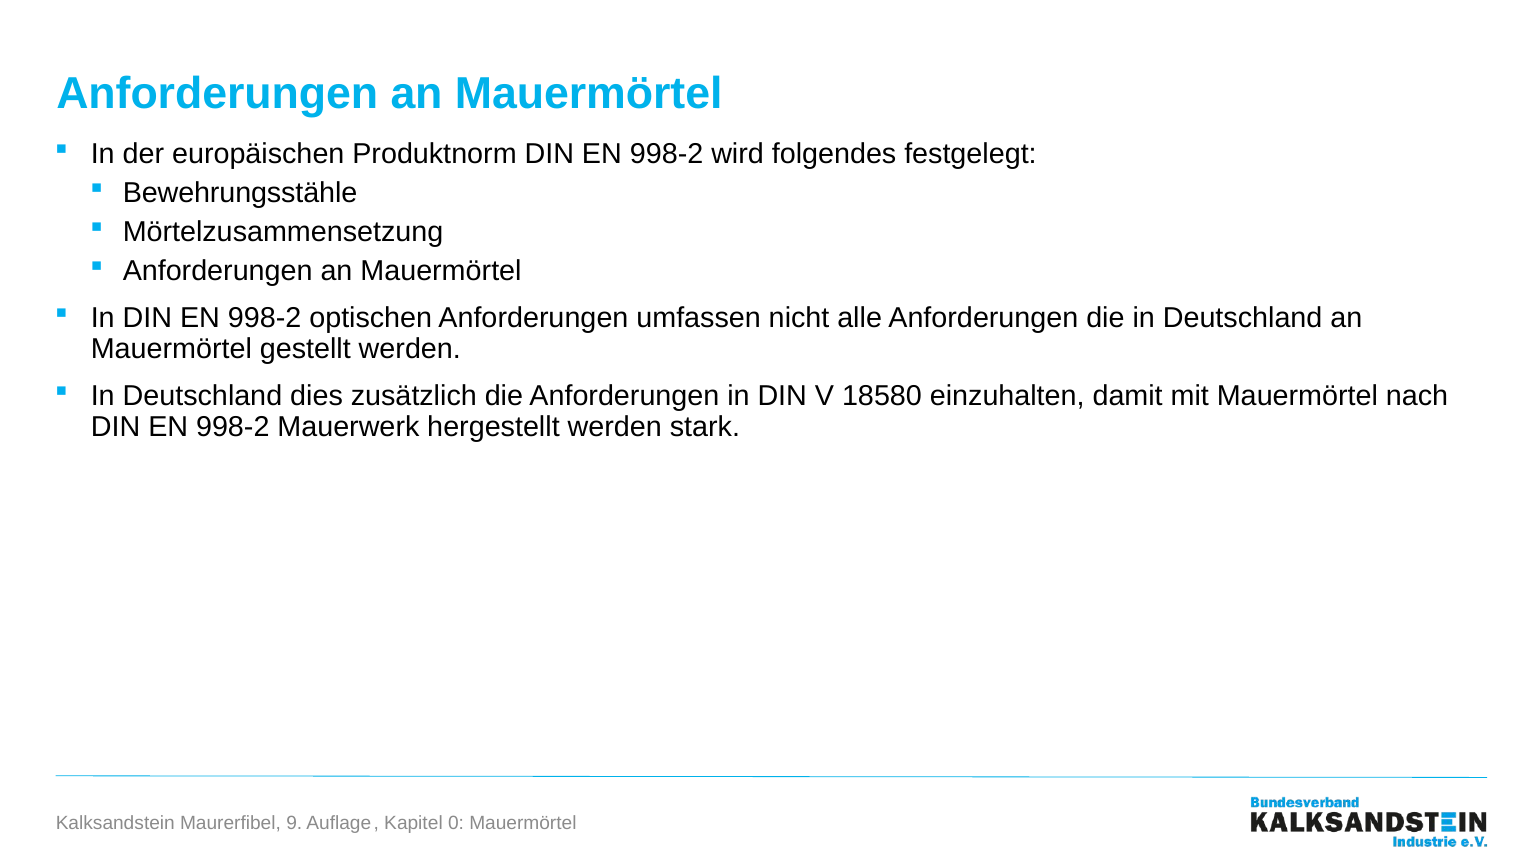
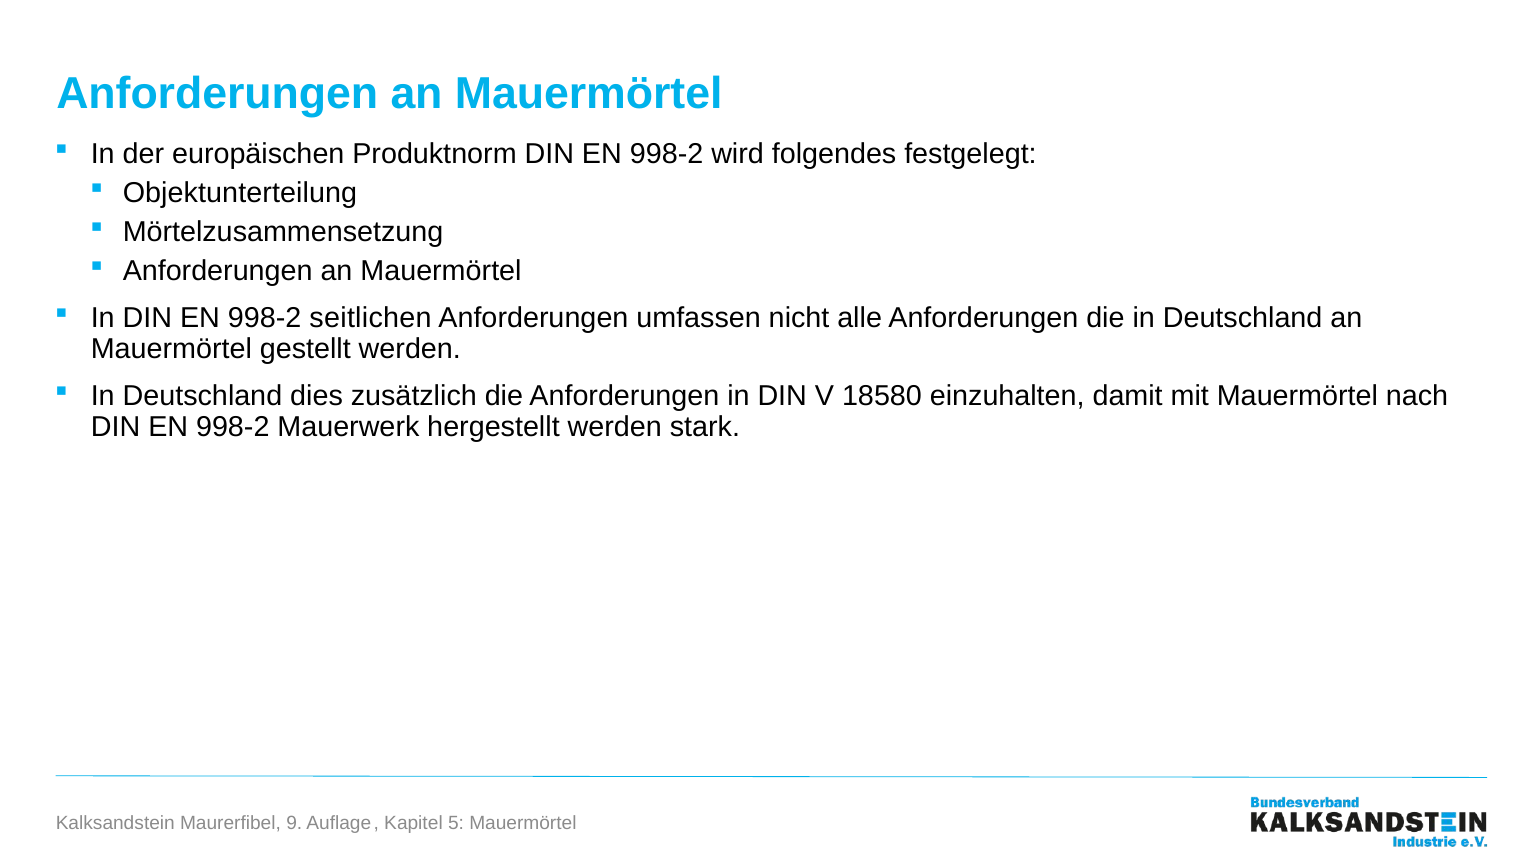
Bewehrungsstähle: Bewehrungsstähle -> Objektunterteilung (240, 193)
optischen: optischen -> seitlichen (371, 318)
0: 0 -> 5 (456, 823)
